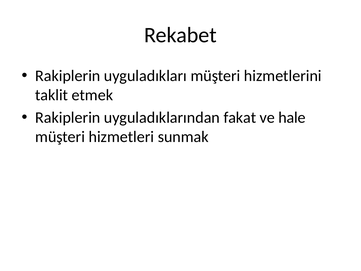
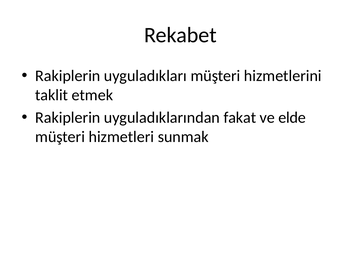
hale: hale -> elde (292, 117)
